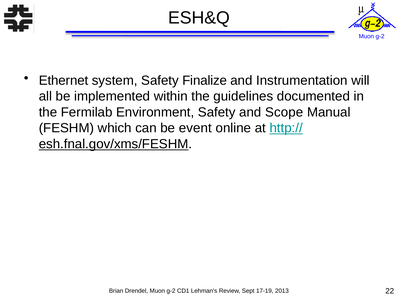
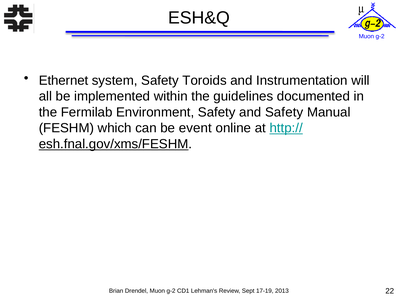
Finalize: Finalize -> Toroids (205, 81)
and Scope: Scope -> Safety (284, 112)
